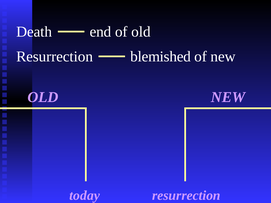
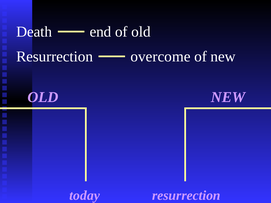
blemished: blemished -> overcome (160, 57)
